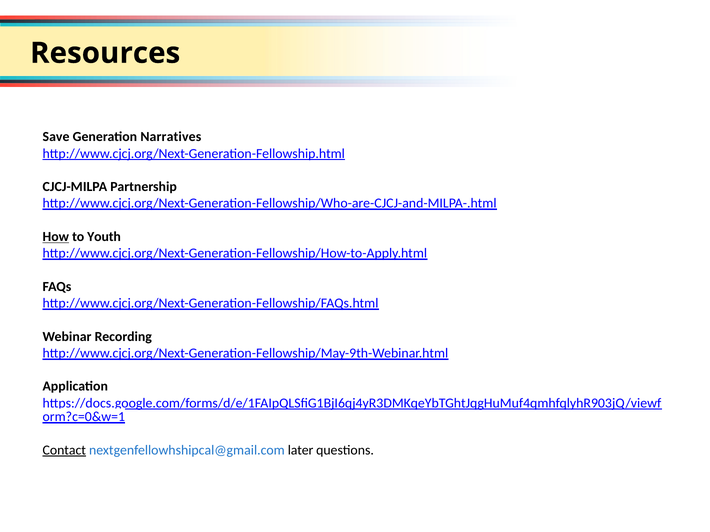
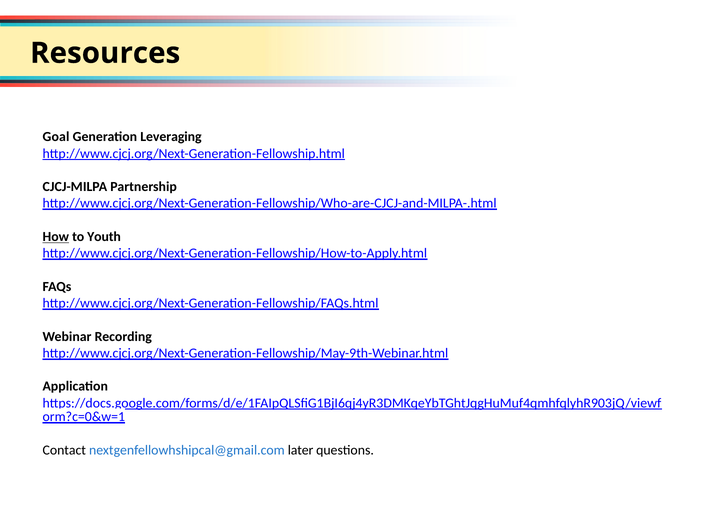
Save: Save -> Goal (56, 137)
Narratives: Narratives -> Leveraging (171, 137)
Contact underline: present -> none (64, 451)
